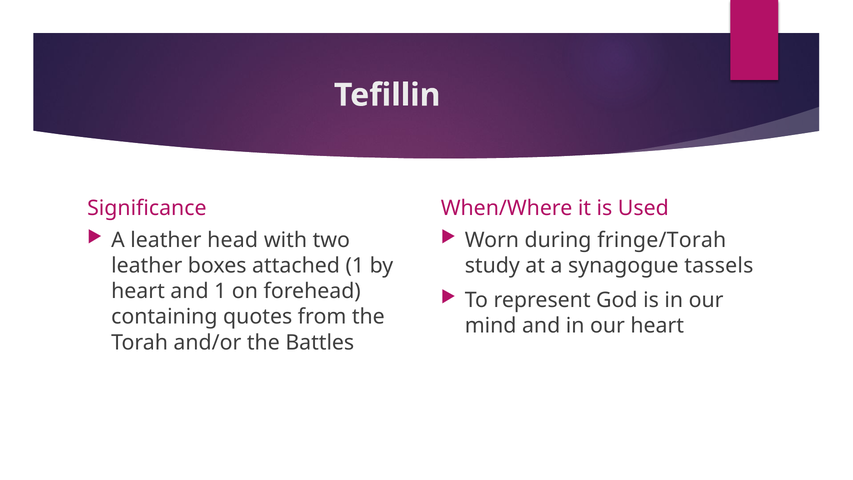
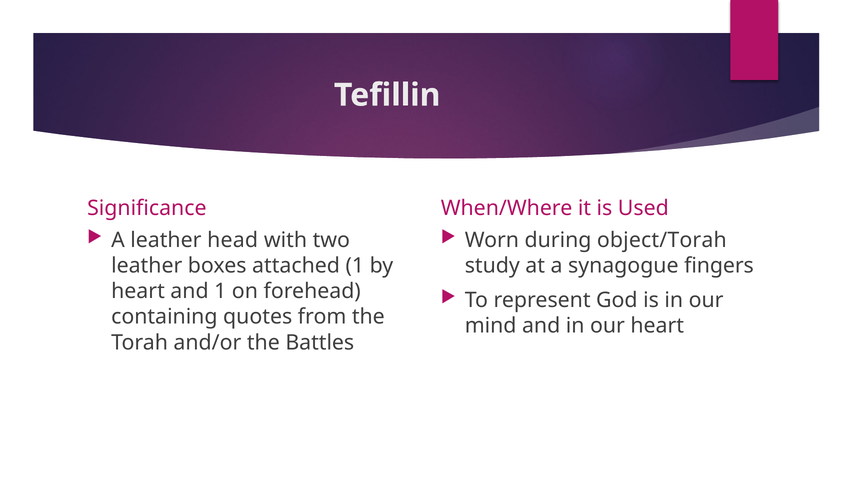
fringe/Torah: fringe/Torah -> object/Torah (662, 240)
tassels: tassels -> fingers (719, 266)
